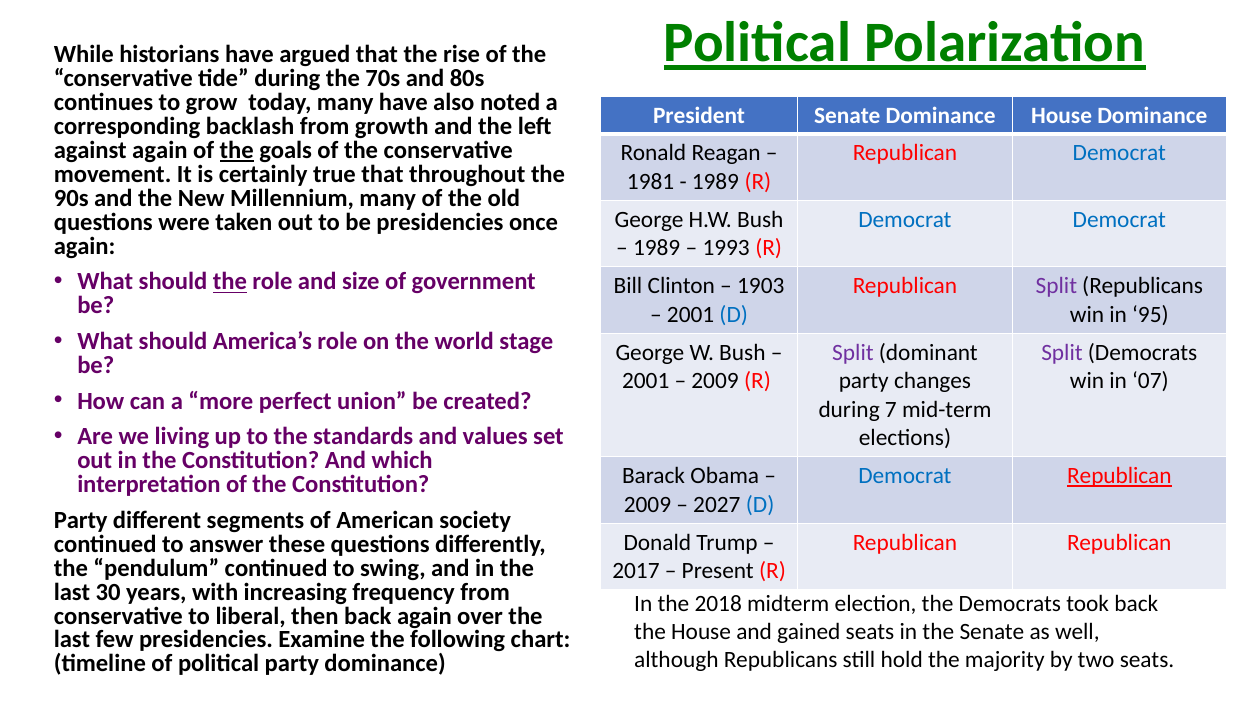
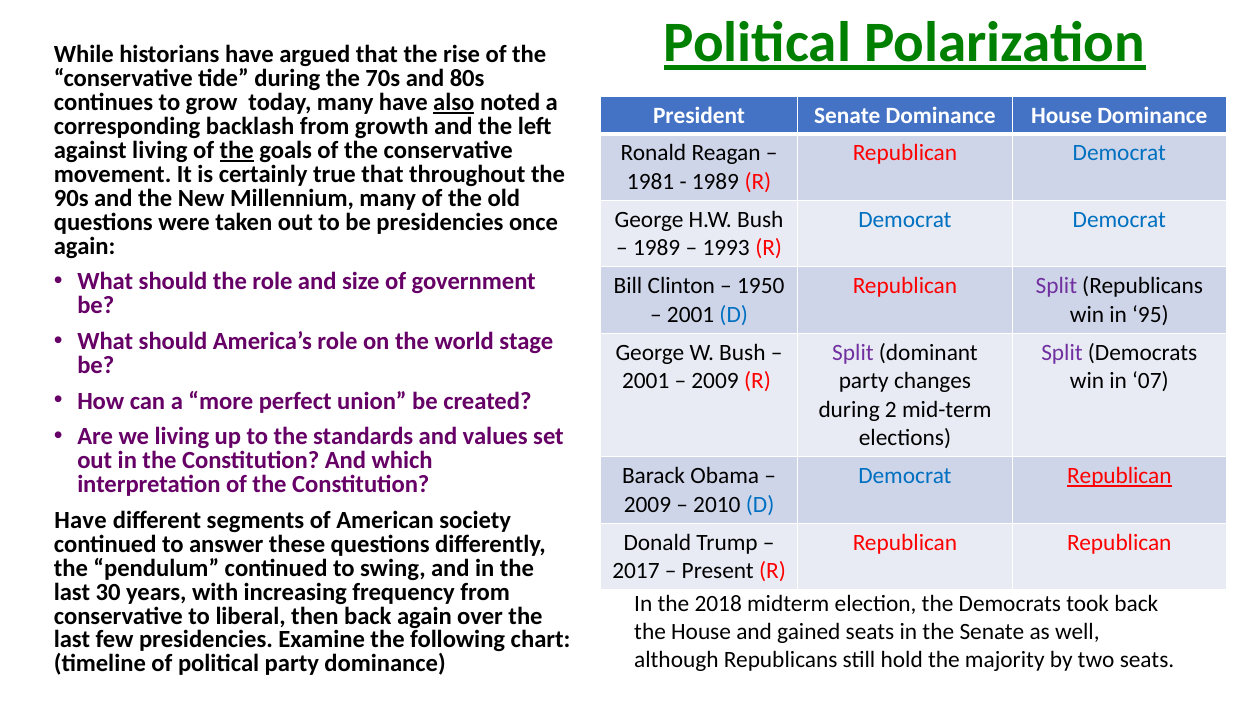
also underline: none -> present (454, 102)
against again: again -> living (160, 150)
the underline: present -> none (230, 282)
1903: 1903 -> 1950 (761, 286)
7: 7 -> 2 (891, 410)
2027: 2027 -> 2010 (717, 504)
Party: Party -> Have (81, 520)
